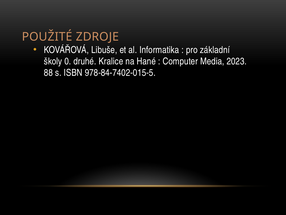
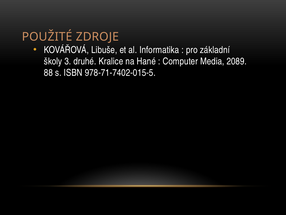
0: 0 -> 3 (68, 61)
2023: 2023 -> 2089 (237, 61)
978-84-7402-015-5: 978-84-7402-015-5 -> 978-71-7402-015-5 (120, 73)
